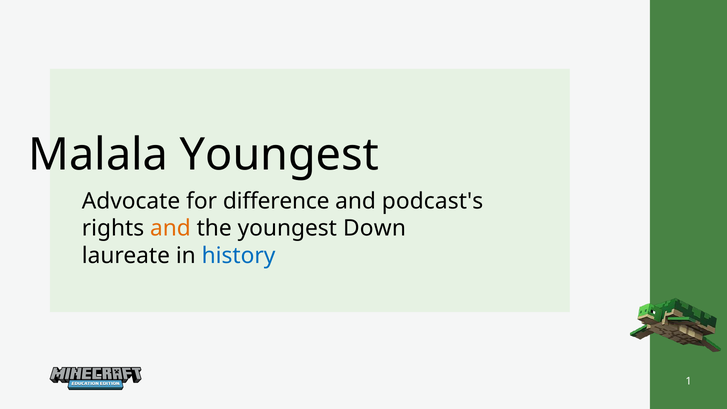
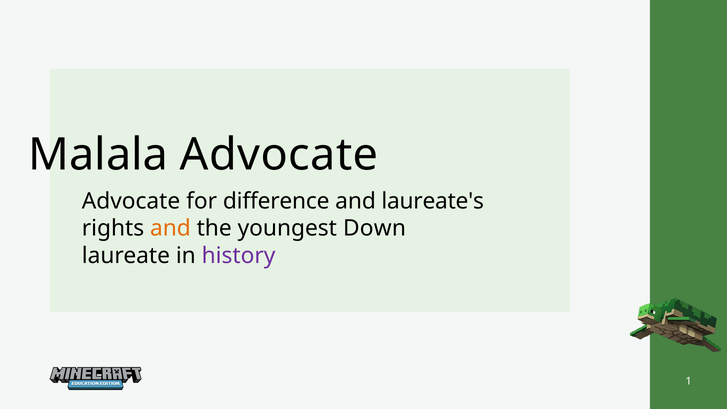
Malala Youngest: Youngest -> Advocate (279, 155)
podcast's: podcast's -> laureate's (433, 201)
history colour: blue -> purple (239, 256)
